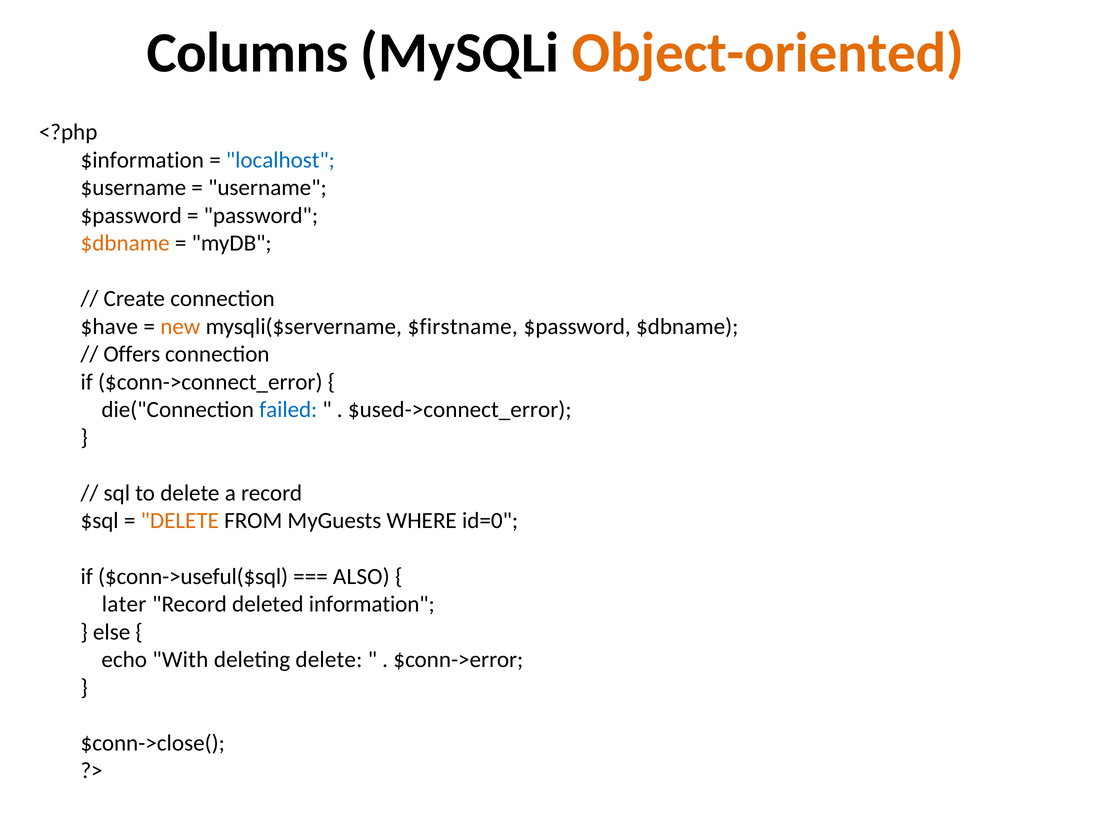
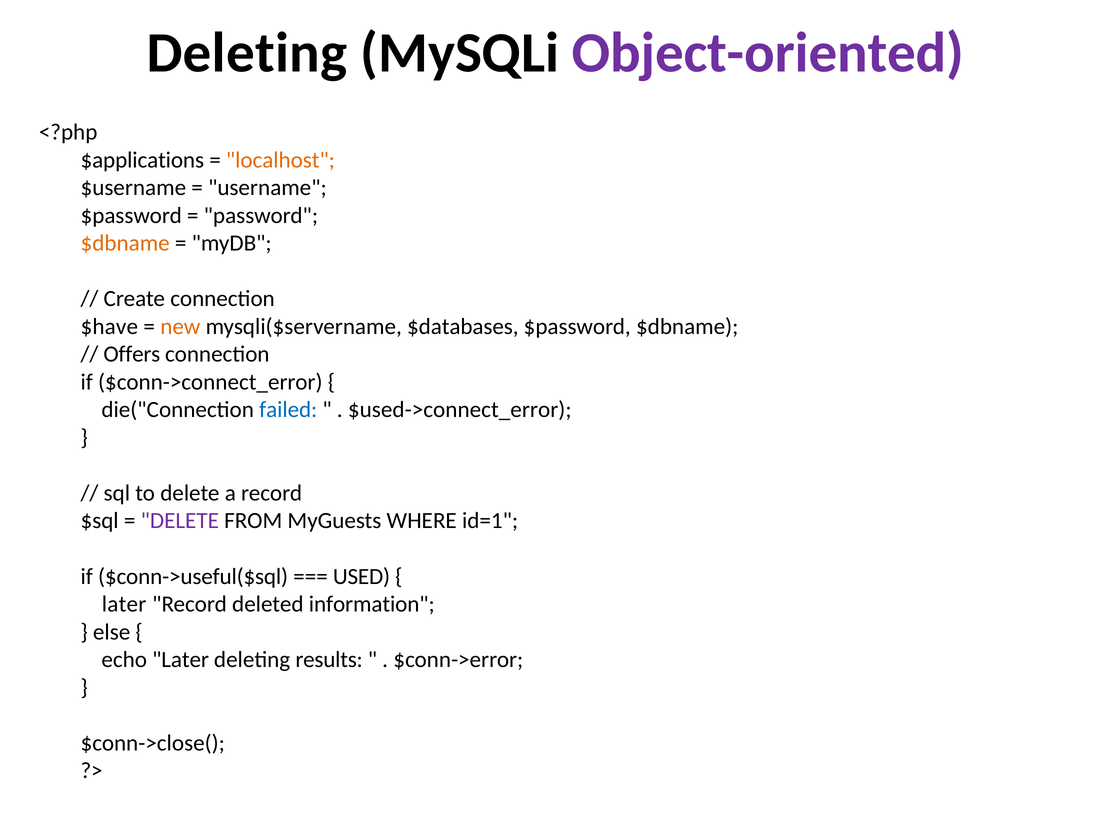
Columns: Columns -> Deleting (247, 53)
Object-oriented colour: orange -> purple (768, 53)
$information: $information -> $applications (142, 160)
localhost colour: blue -> orange (280, 160)
$firstname: $firstname -> $databases (463, 327)
DELETE colour: orange -> purple (180, 521)
id=0: id=0 -> id=1 (490, 521)
ALSO: ALSO -> USED (362, 577)
echo With: With -> Later (181, 660)
deleting delete: delete -> results (329, 660)
